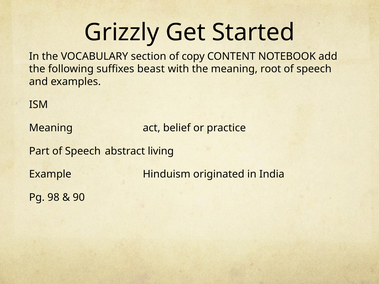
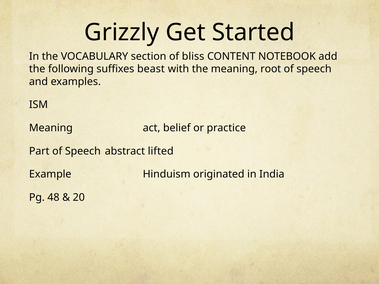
copy: copy -> bliss (193, 56)
living: living -> lifted (161, 151)
98: 98 -> 48 (53, 198)
90: 90 -> 20 (79, 198)
